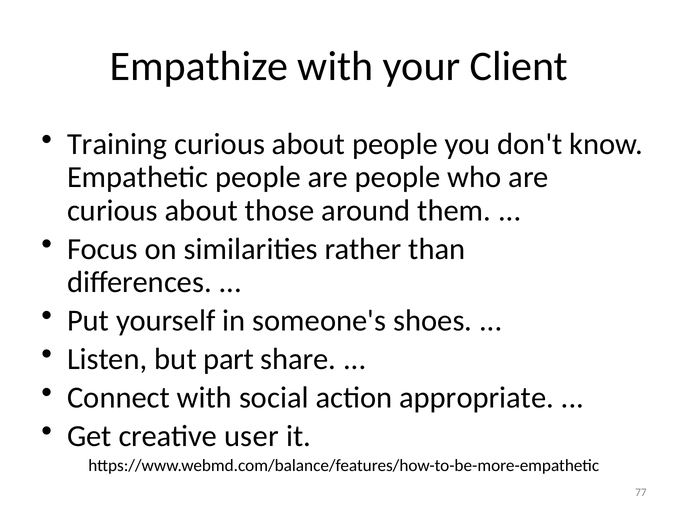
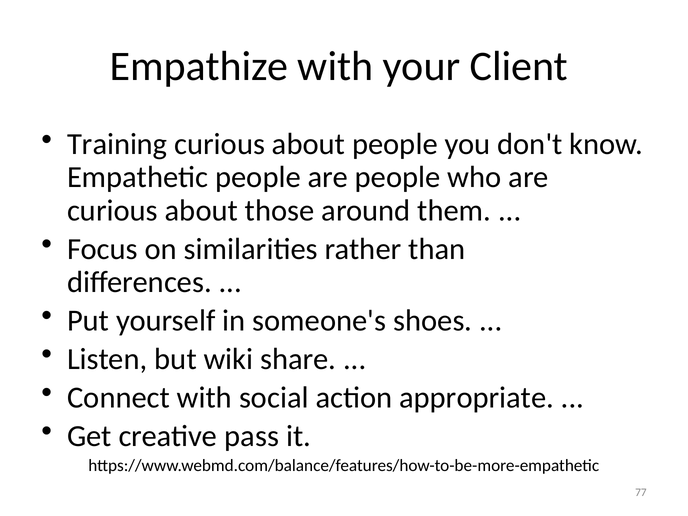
part: part -> wiki (228, 359)
user: user -> pass (252, 436)
